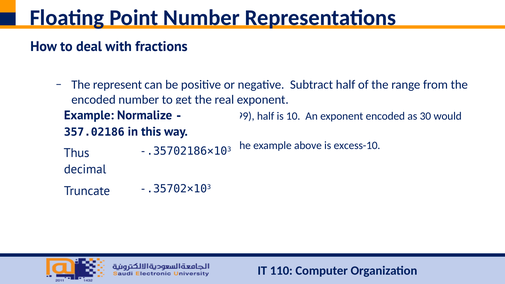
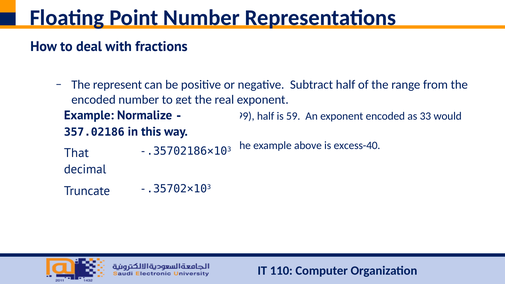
10: 10 -> 59 (293, 116)
30: 30 -> 33 (425, 116)
excess-10: excess-10 -> excess-40 (357, 145)
Thus: Thus -> That (76, 153)
